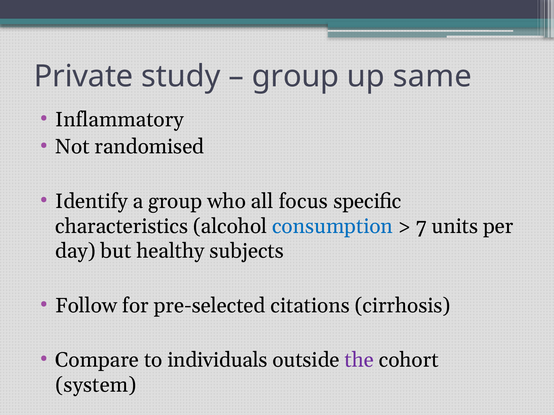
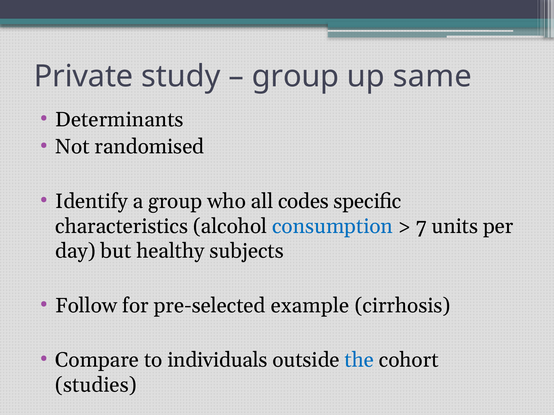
Inflammatory: Inflammatory -> Determinants (119, 120)
focus: focus -> codes (303, 201)
citations: citations -> example (310, 306)
the colour: purple -> blue (359, 360)
system: system -> studies (96, 385)
